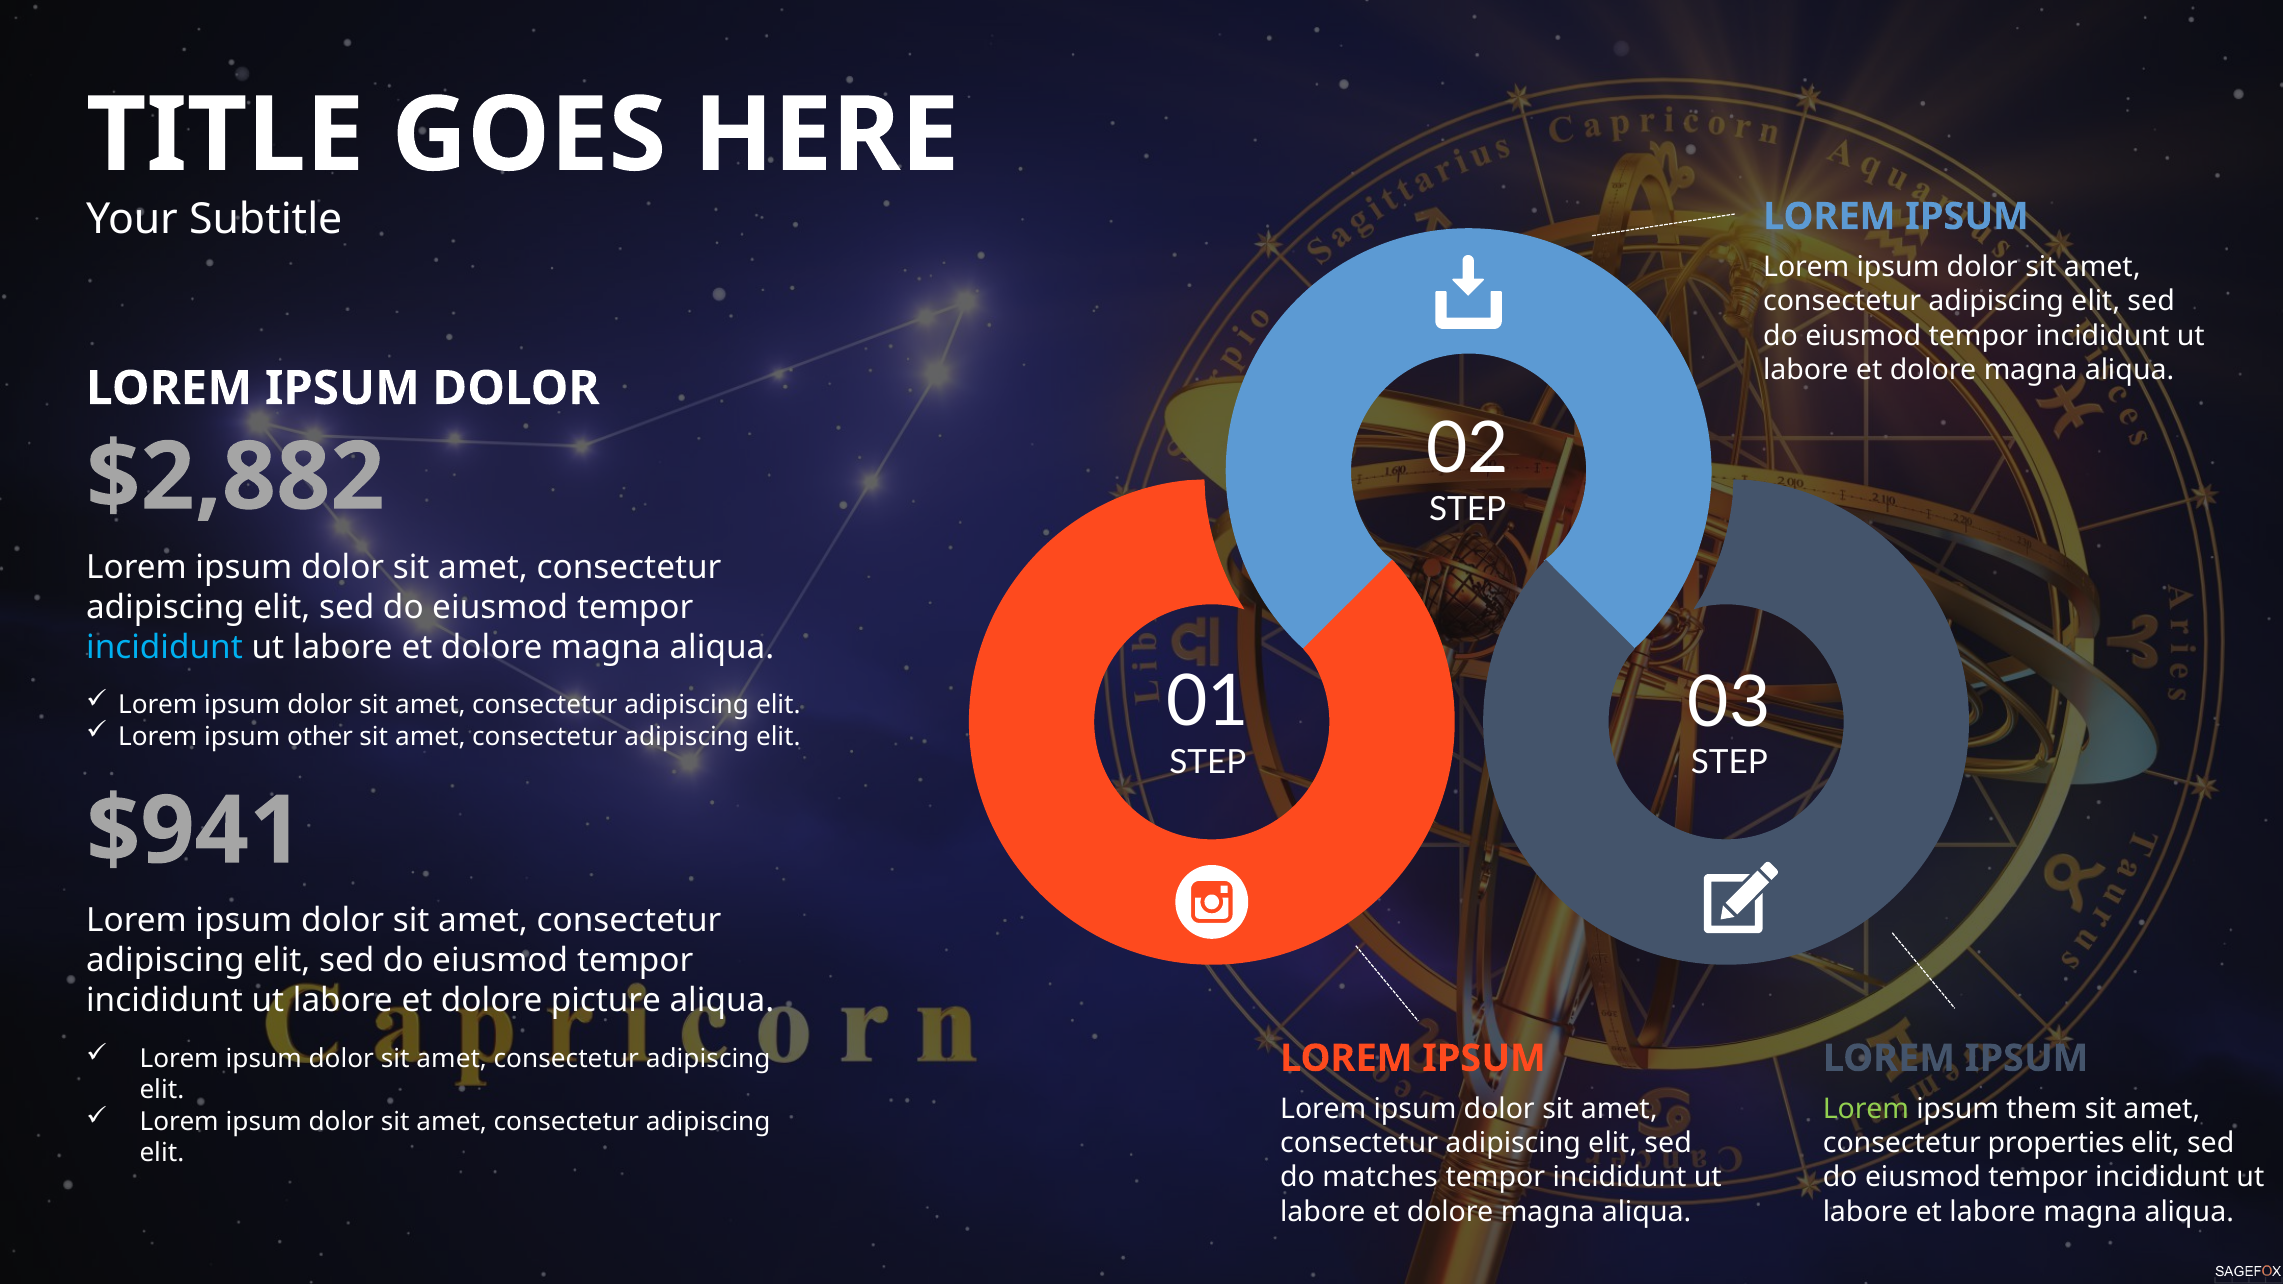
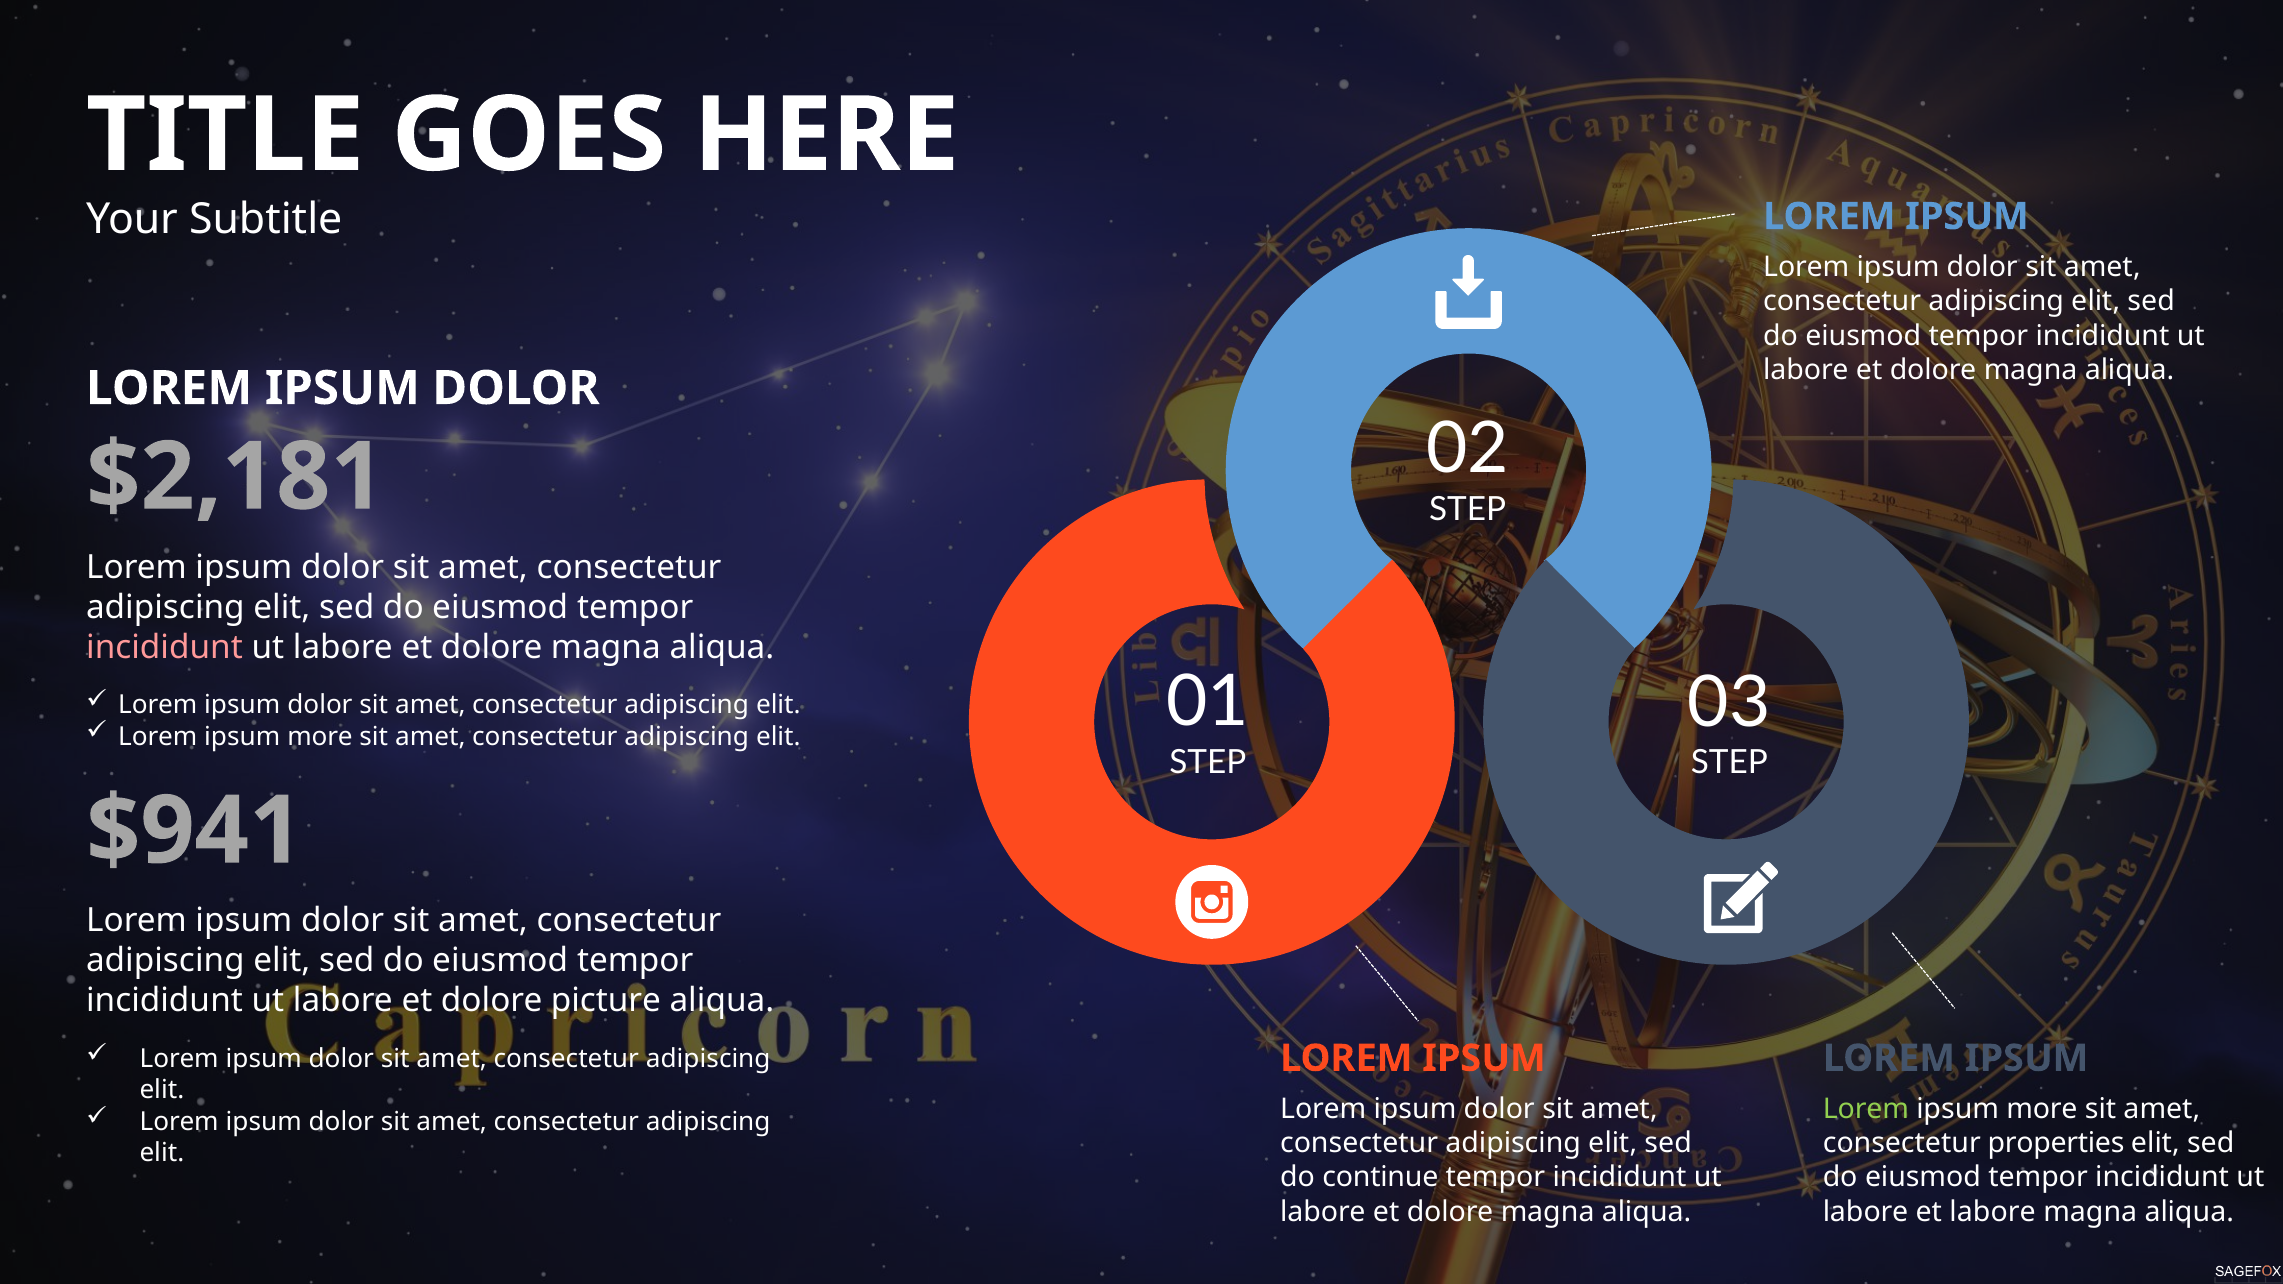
$2,882: $2,882 -> $2,181 (235, 477)
incididunt colour: light blue -> pink (164, 647)
other: other -> more (320, 737)
them: them -> more (2042, 1109)
matches: matches -> continue (1380, 1178)
